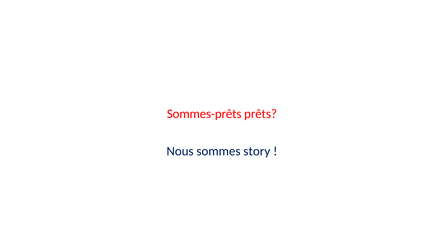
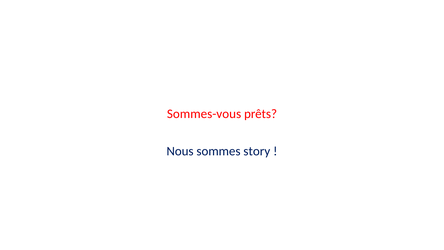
Sommes-prêts: Sommes-prêts -> Sommes-vous (204, 114)
